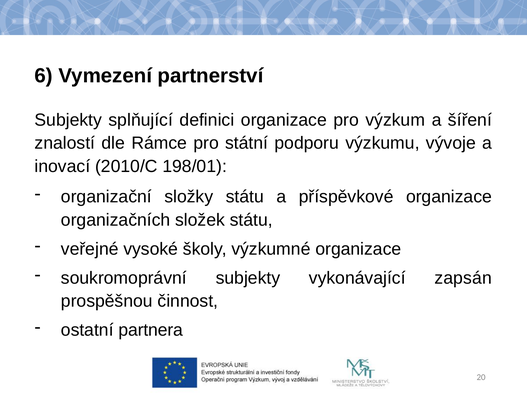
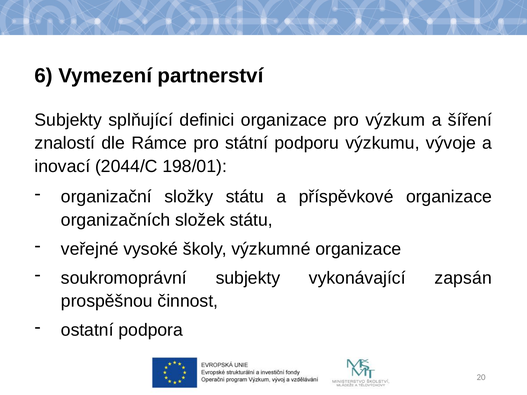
2010/C: 2010/C -> 2044/C (126, 166)
partnera: partnera -> podpora (151, 330)
